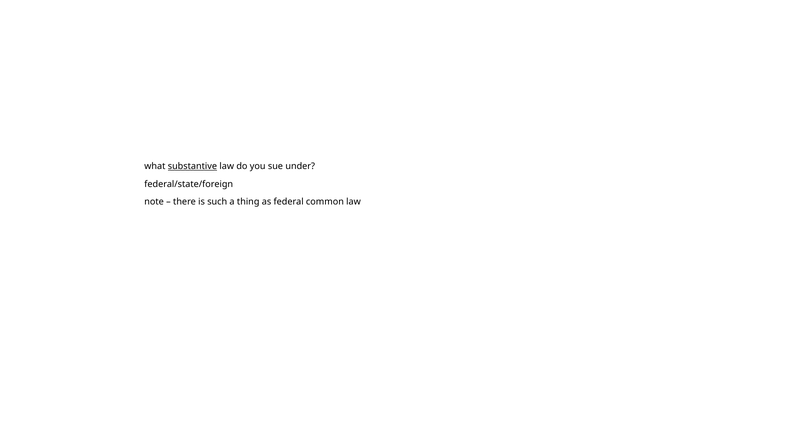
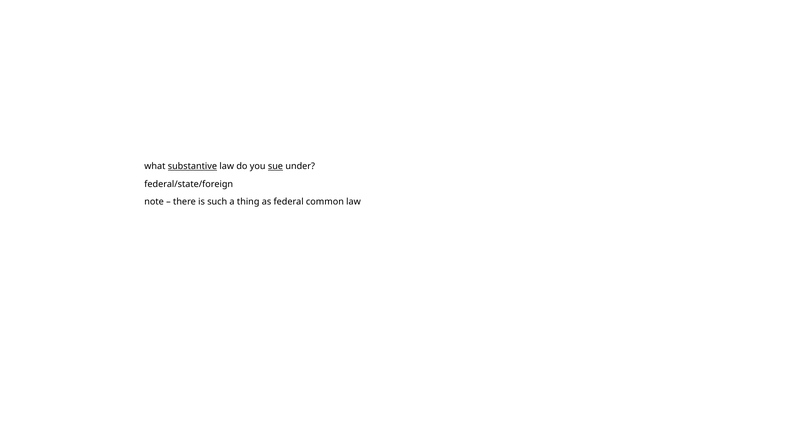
sue underline: none -> present (275, 166)
